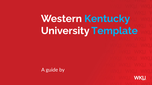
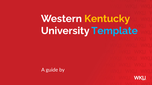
Kentucky colour: light blue -> yellow (107, 19)
